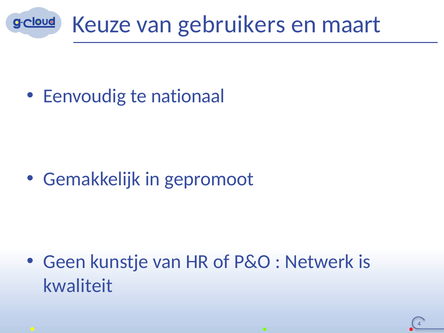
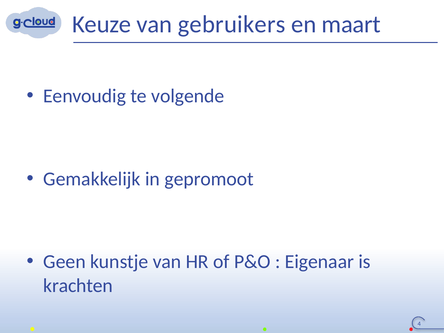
nationaal: nationaal -> volgende (188, 96)
Netwerk: Netwerk -> Eigenaar (319, 262)
kwaliteit: kwaliteit -> krachten (78, 285)
